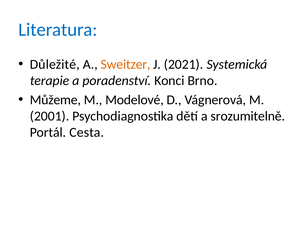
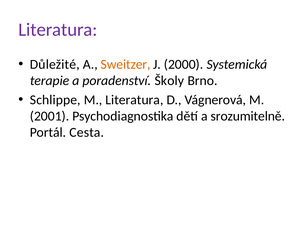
Literatura colour: blue -> purple (58, 30)
2021: 2021 -> 2000 (184, 64)
Konci: Konci -> Školy (169, 81)
Můžeme: Můžeme -> Schlippe (55, 100)
M Modelové: Modelové -> Literatura (134, 100)
